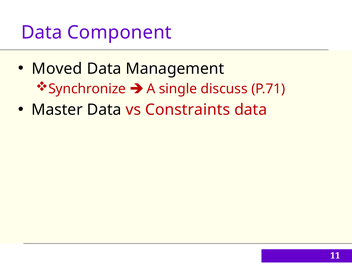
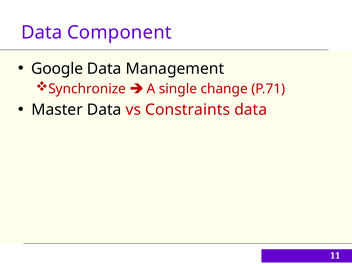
Moved: Moved -> Google (57, 69)
discuss: discuss -> change (224, 89)
